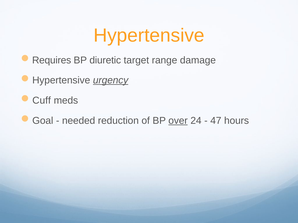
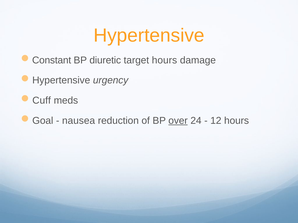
Requires: Requires -> Constant (52, 60)
target range: range -> hours (164, 60)
urgency underline: present -> none (111, 81)
needed: needed -> nausea (79, 121)
47: 47 -> 12 (216, 121)
